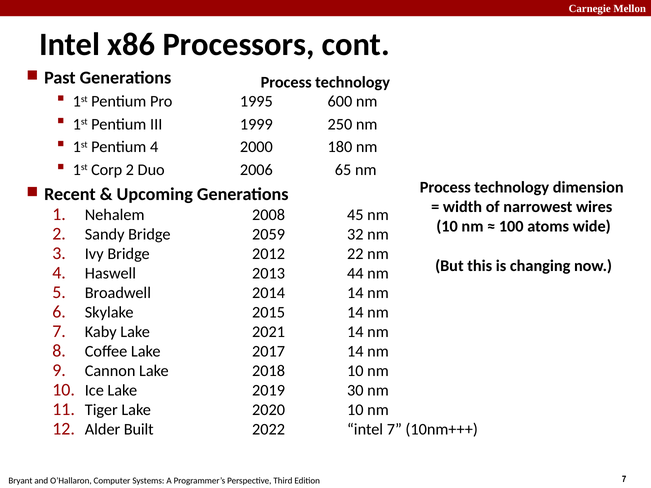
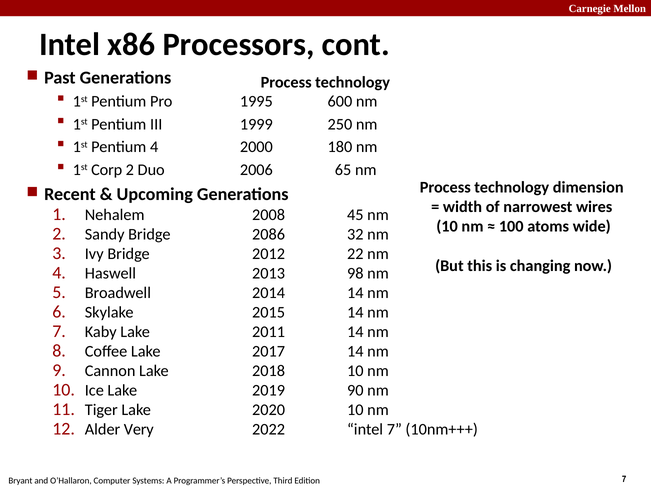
2059: 2059 -> 2086 (269, 234)
44: 44 -> 98 (355, 273)
2021: 2021 -> 2011 (269, 332)
30: 30 -> 90 (355, 391)
Built: Built -> Very (139, 430)
